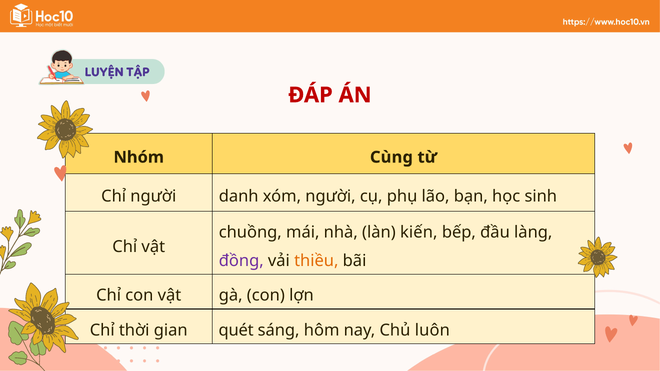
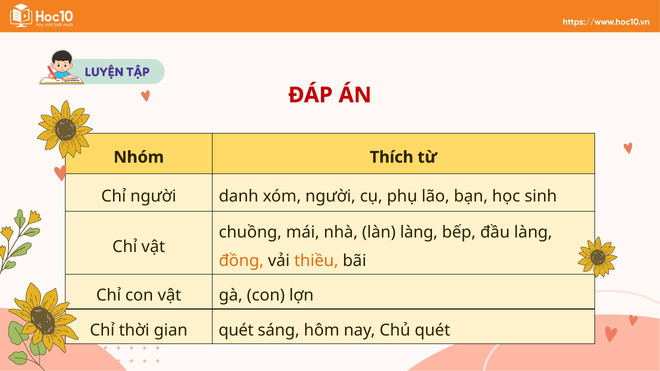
Cùng: Cùng -> Thích (392, 157)
làn kiến: kiến -> làng (419, 233)
đồng colour: purple -> orange (241, 261)
Chủ luôn: luôn -> quét (432, 330)
